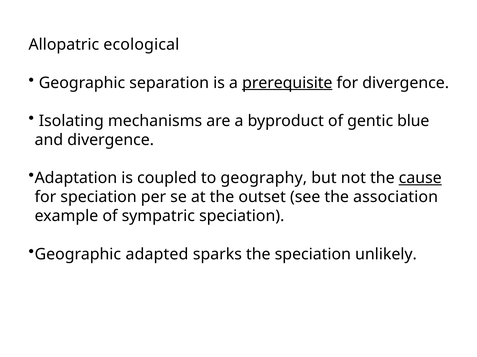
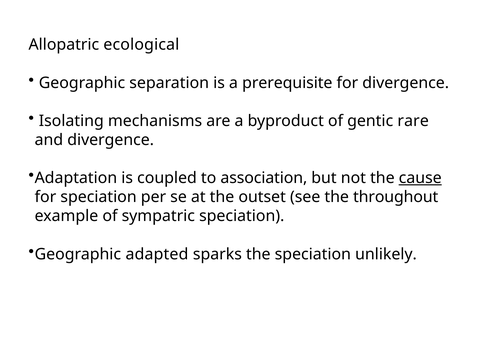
prerequisite underline: present -> none (287, 83)
blue: blue -> rare (413, 121)
geography: geography -> association (264, 178)
association: association -> throughout (396, 197)
